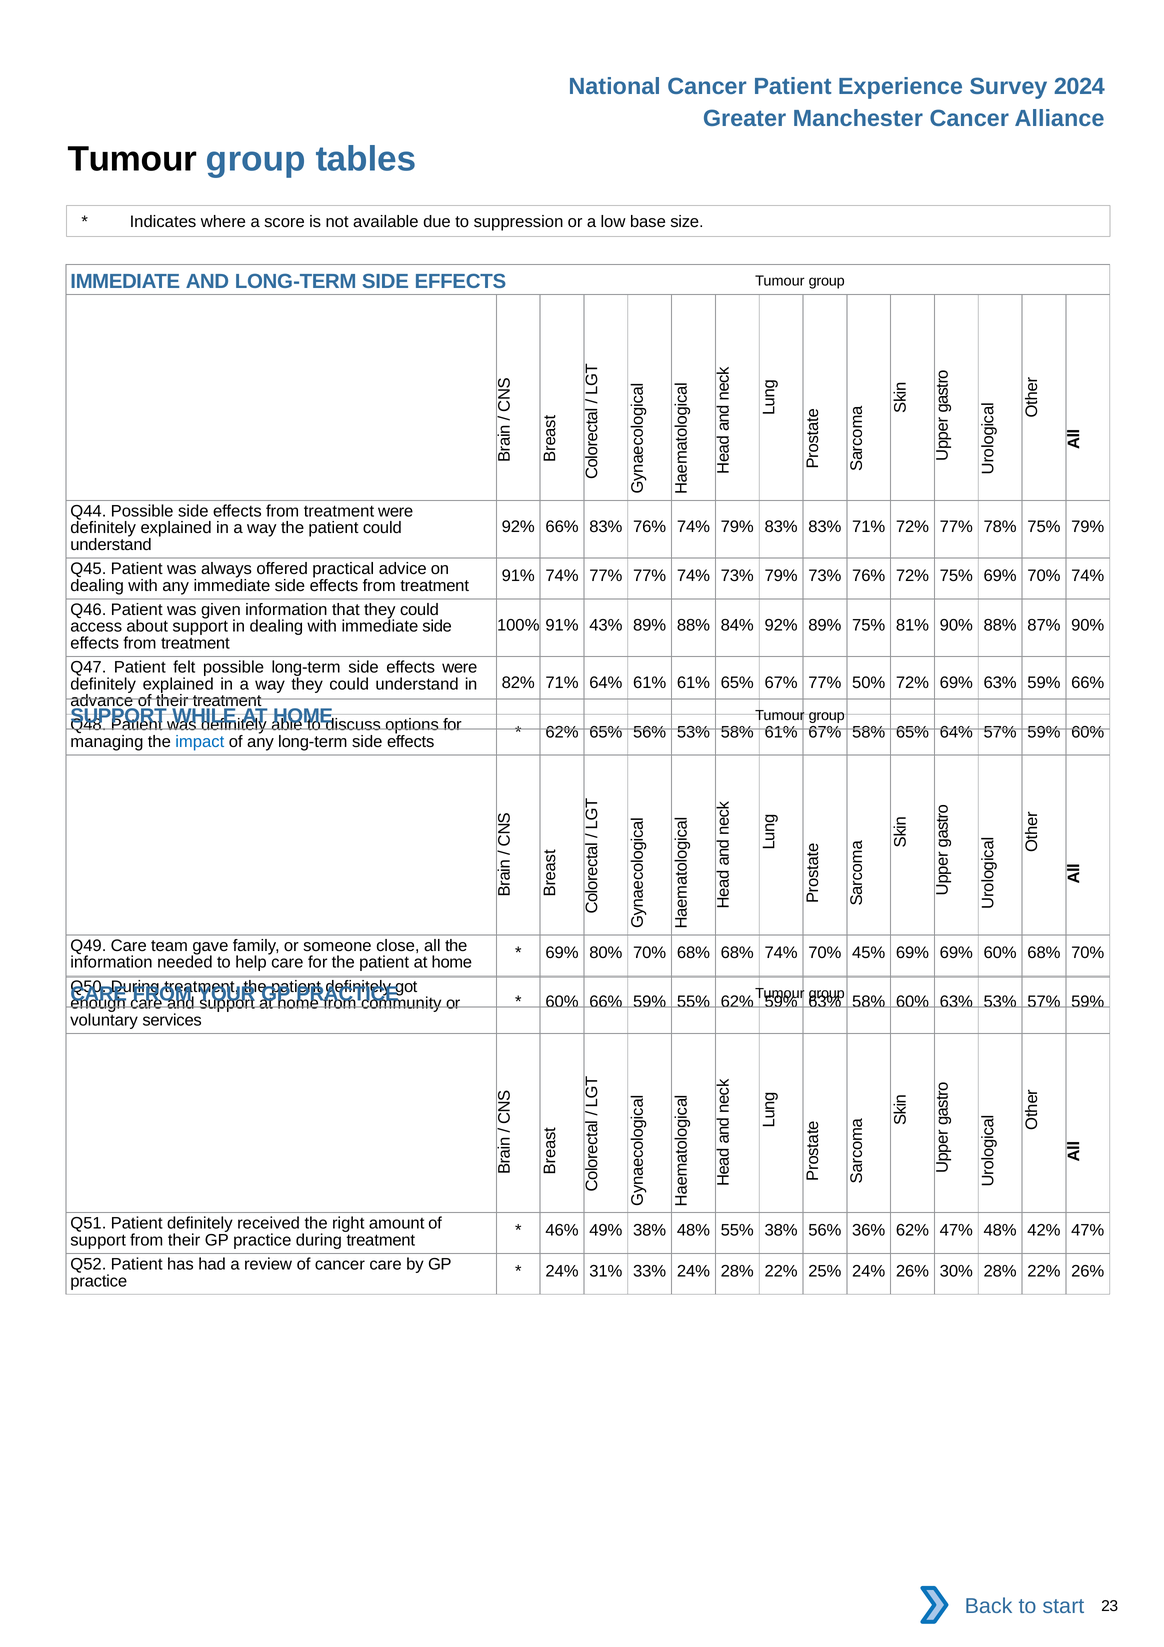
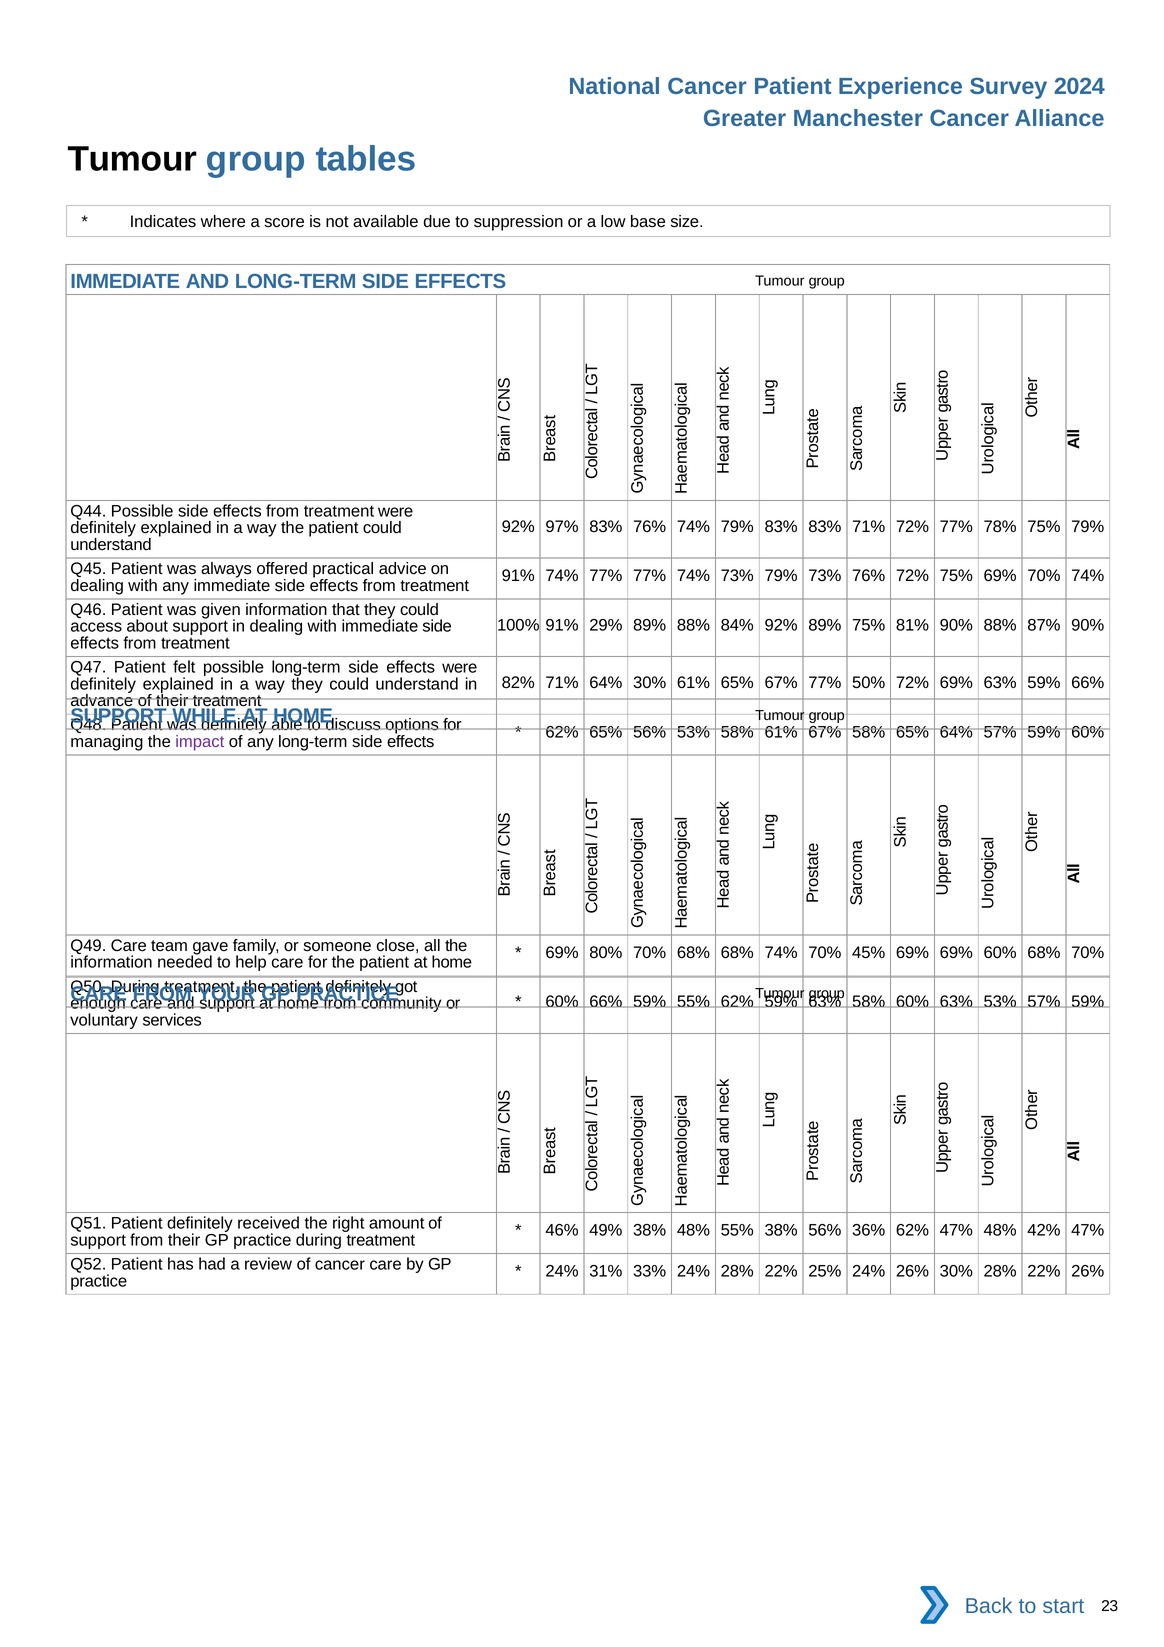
92% 66%: 66% -> 97% (562, 527)
43%: 43% -> 29% (606, 625)
64% 61%: 61% -> 30% (650, 683)
impact colour: blue -> purple (200, 742)
